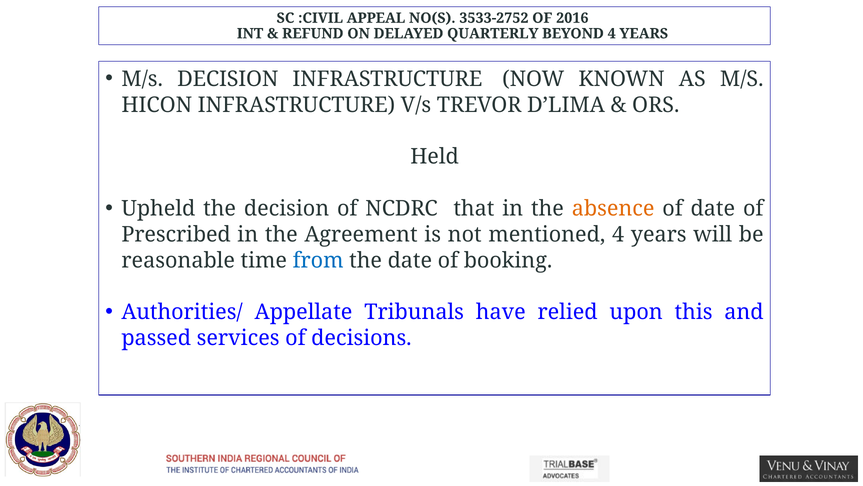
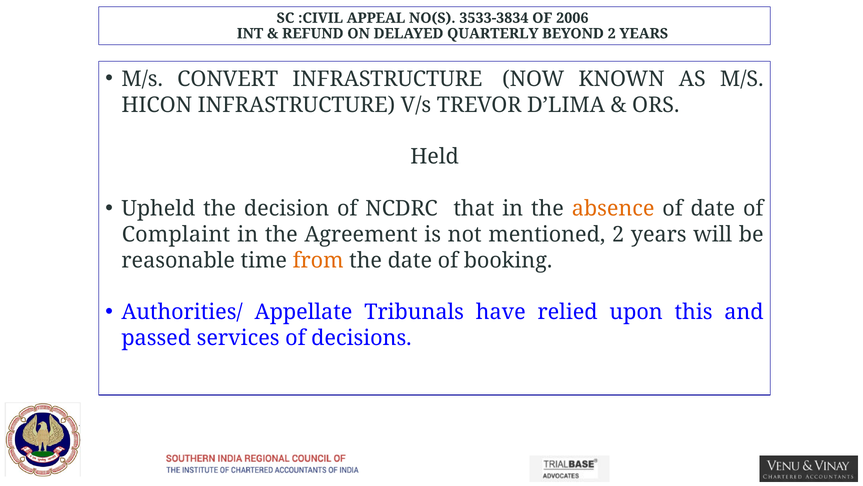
3533-2752: 3533-2752 -> 3533-3834 (494, 18)
2016: 2016 -> 2006 (572, 18)
BEYOND 4: 4 -> 2 (612, 34)
M/s DECISION: DECISION -> CONVERT (228, 79)
Prescribed: Prescribed -> Complaint (176, 234)
mentioned 4: 4 -> 2 (618, 234)
from colour: blue -> orange (318, 260)
